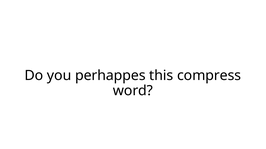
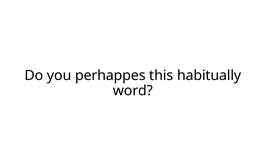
compress: compress -> habitually (209, 76)
